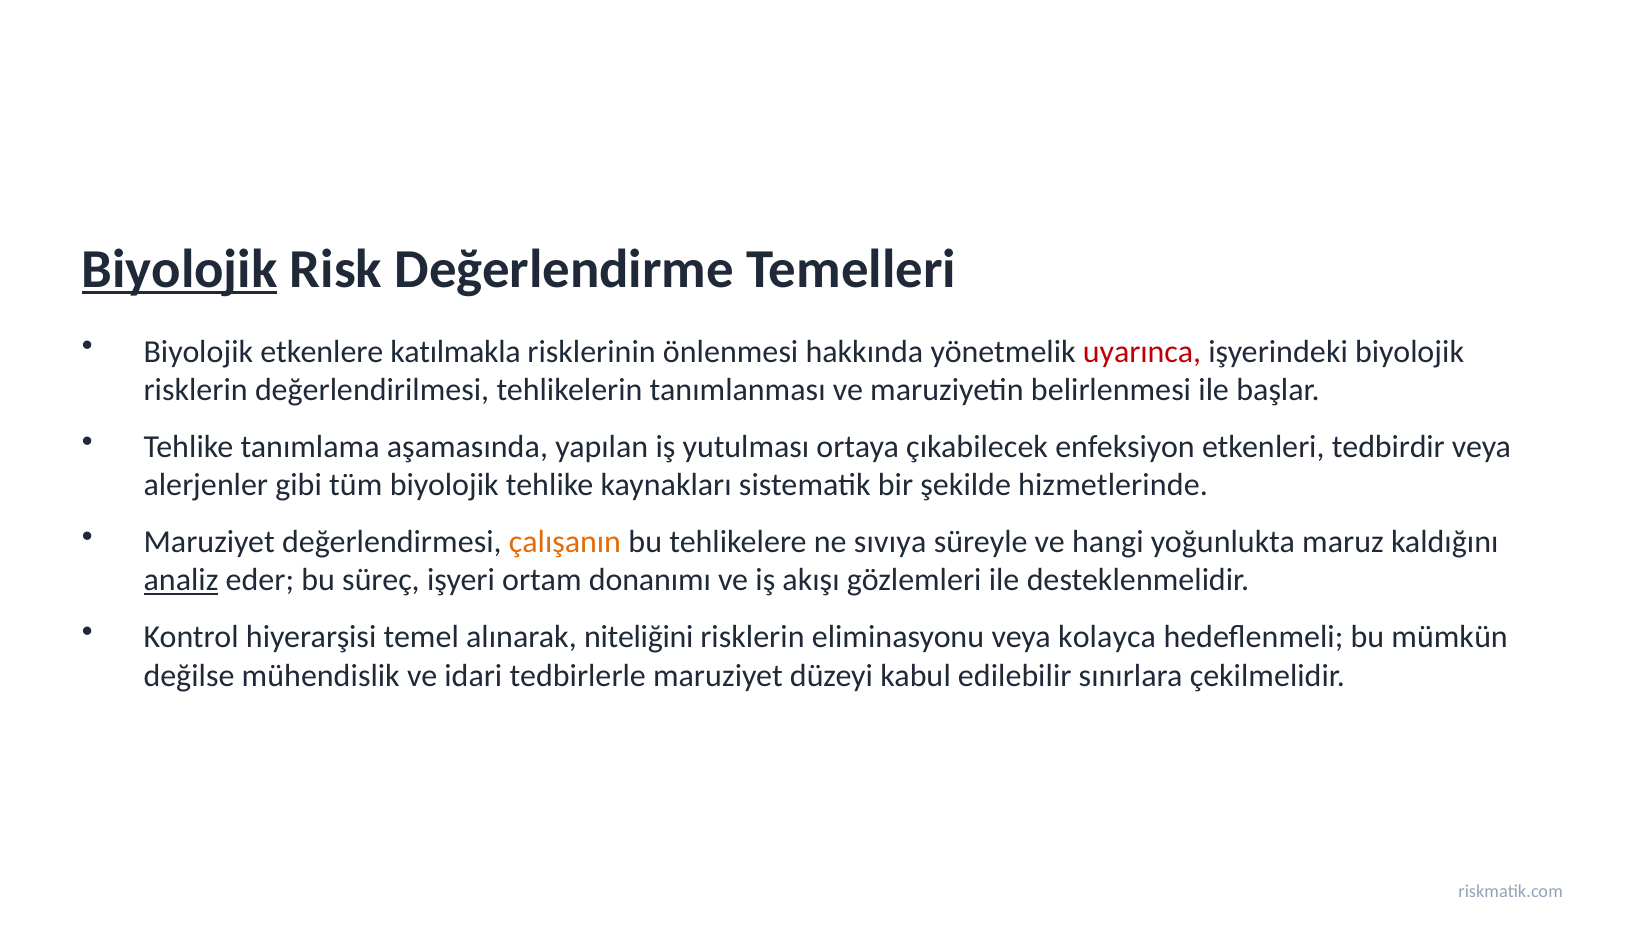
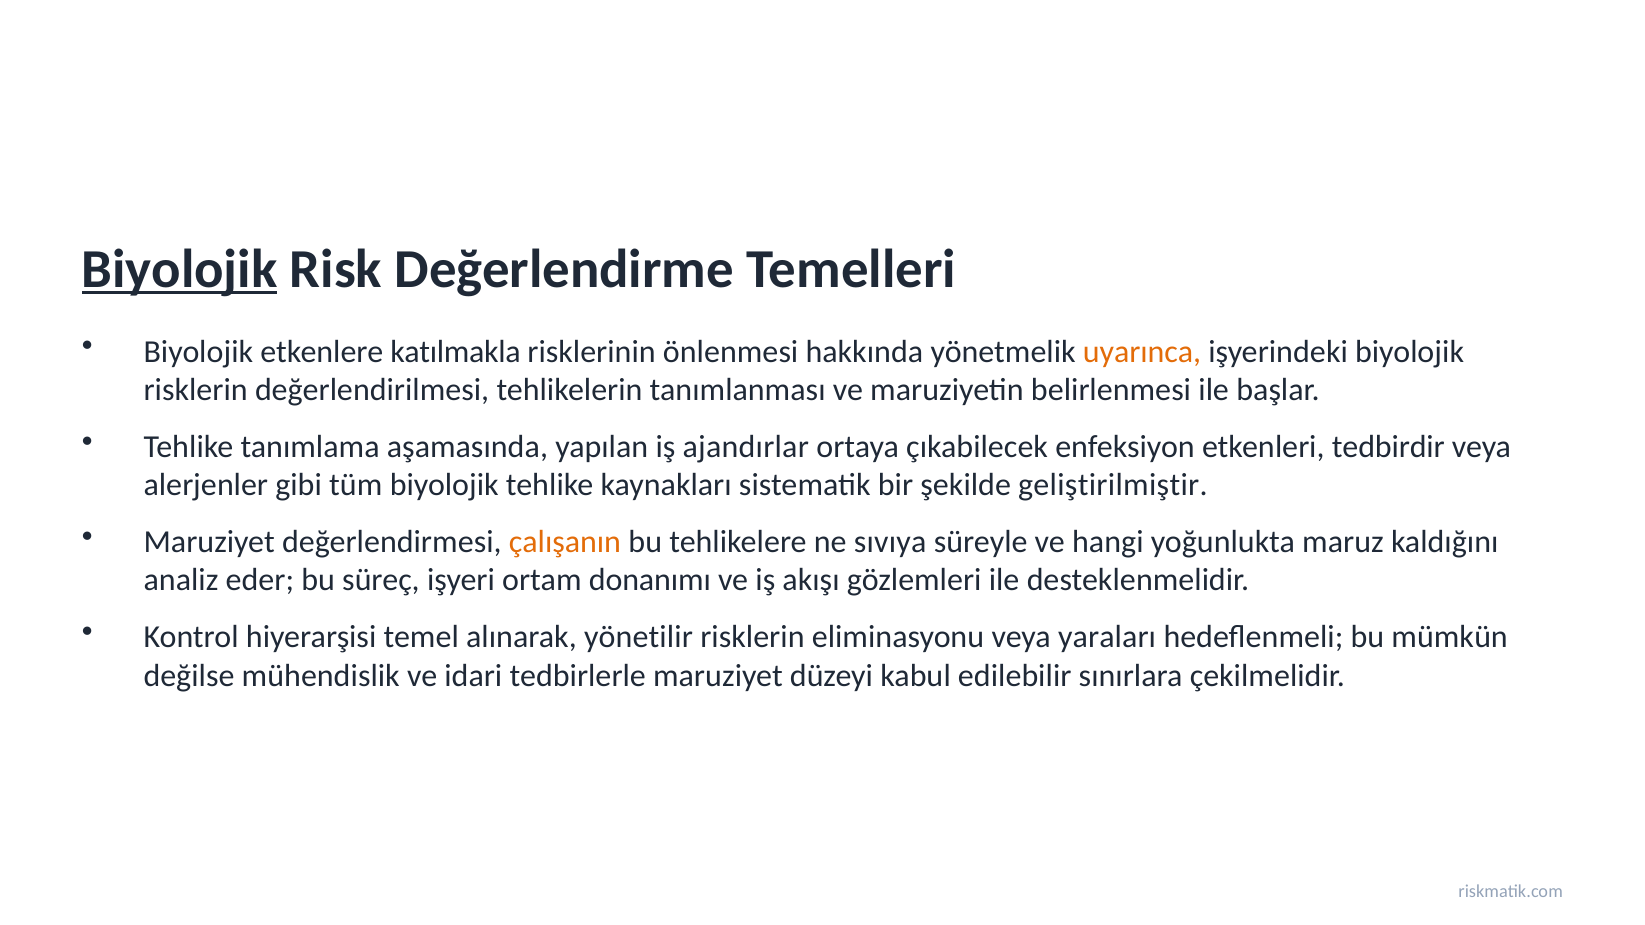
uyarınca colour: red -> orange (1142, 352)
yutulması: yutulması -> ajandırlar (746, 447)
hizmetlerinde: hizmetlerinde -> geliştirilmiştir (1113, 485)
analiz underline: present -> none (181, 581)
niteliğini: niteliğini -> yönetilir (639, 637)
kolayca: kolayca -> yaraları (1107, 637)
